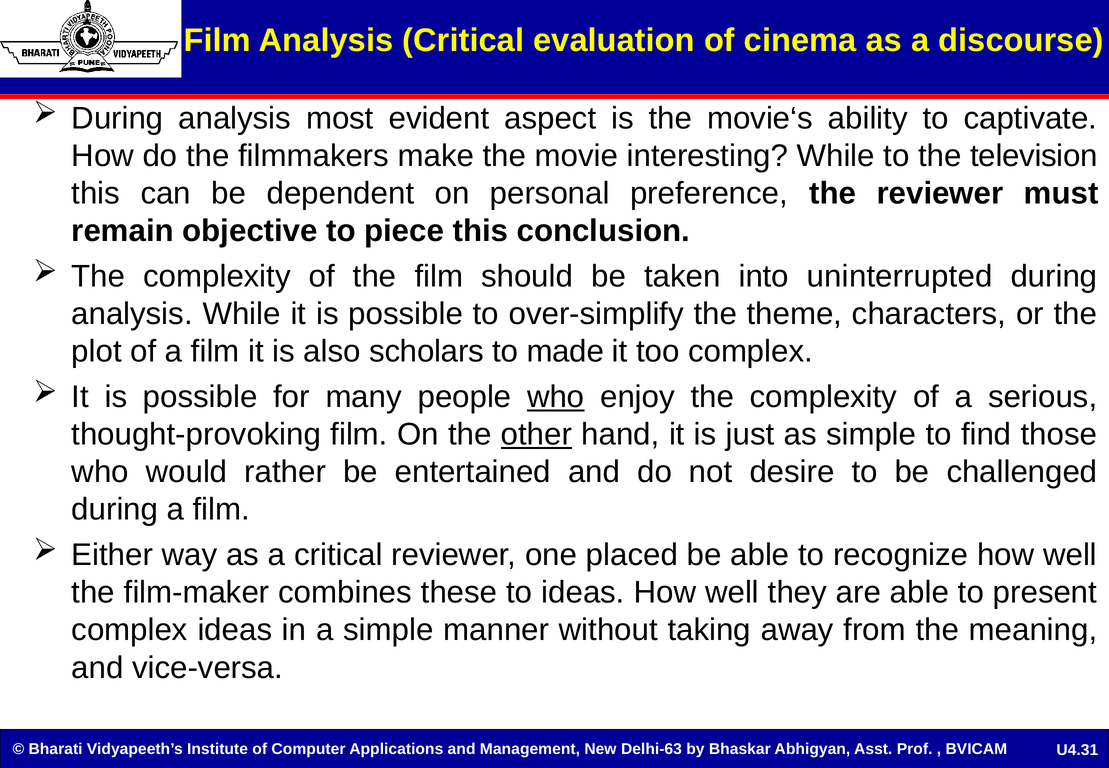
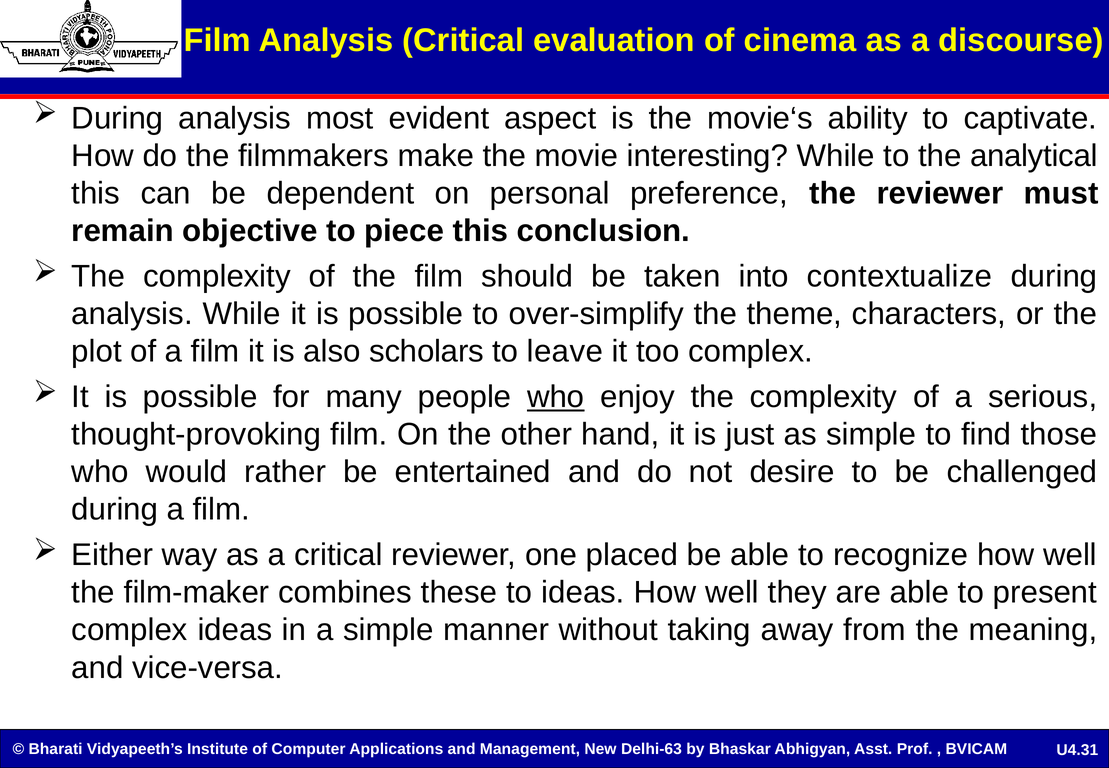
television: television -> analytical (1034, 156)
uninterrupted: uninterrupted -> contextualize (900, 276)
made: made -> leave (565, 351)
other underline: present -> none (537, 434)
